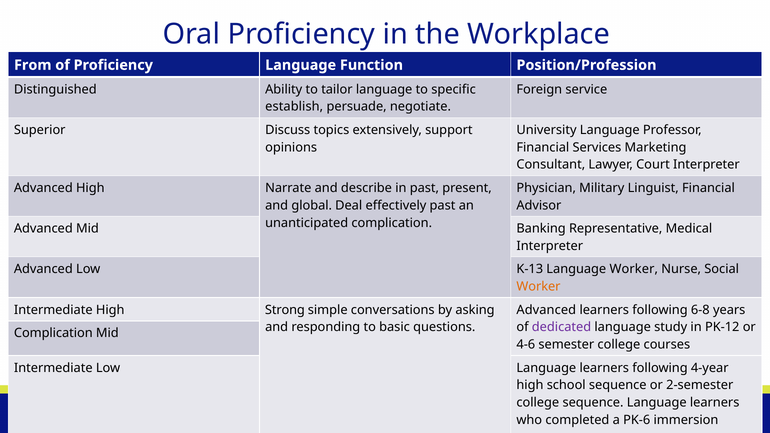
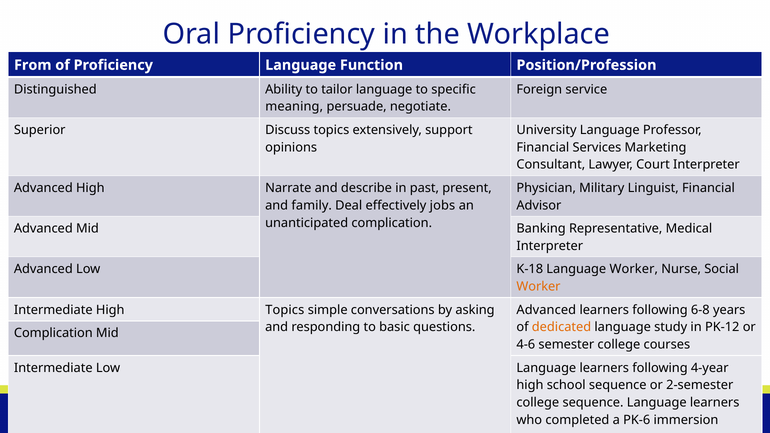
establish: establish -> meaning (294, 107)
global: global -> family (312, 205)
effectively past: past -> jobs (442, 205)
K-13: K-13 -> K-18 (530, 269)
High Strong: Strong -> Topics (285, 310)
dedicated colour: purple -> orange (562, 327)
